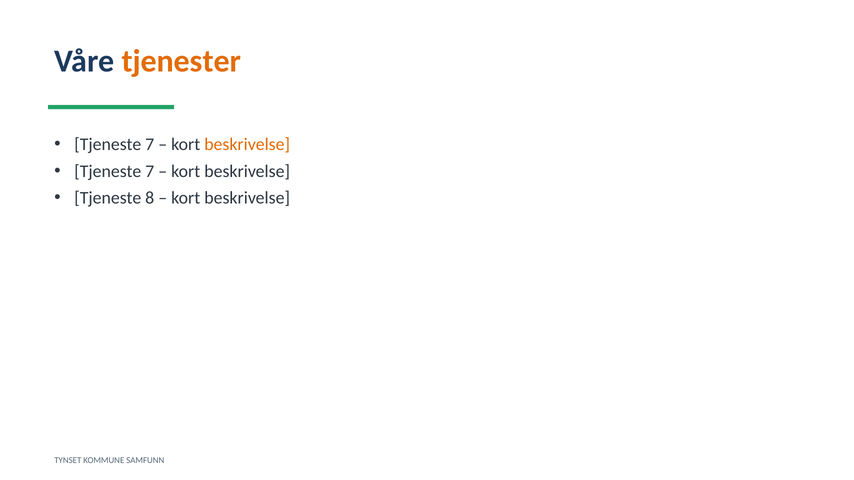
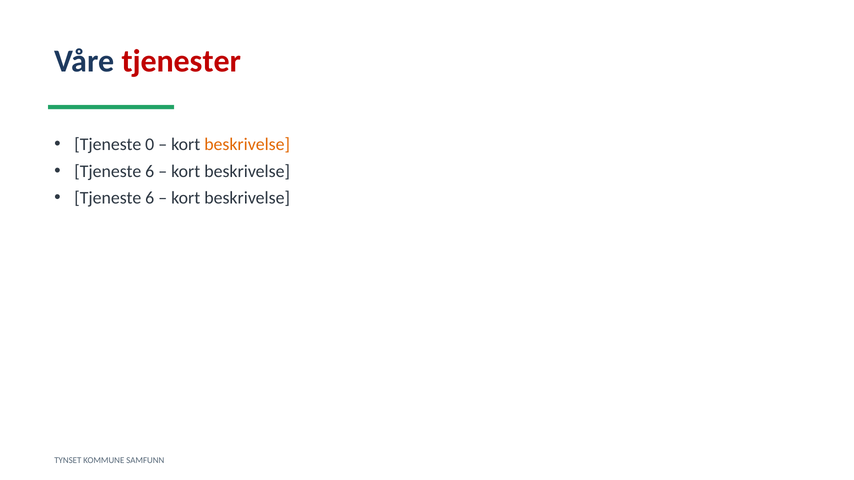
tjenester colour: orange -> red (181, 61)
7: 7 -> 0 (150, 145)
7: 7 -> 6 (150, 171)
8: 8 -> 6 (150, 198)
